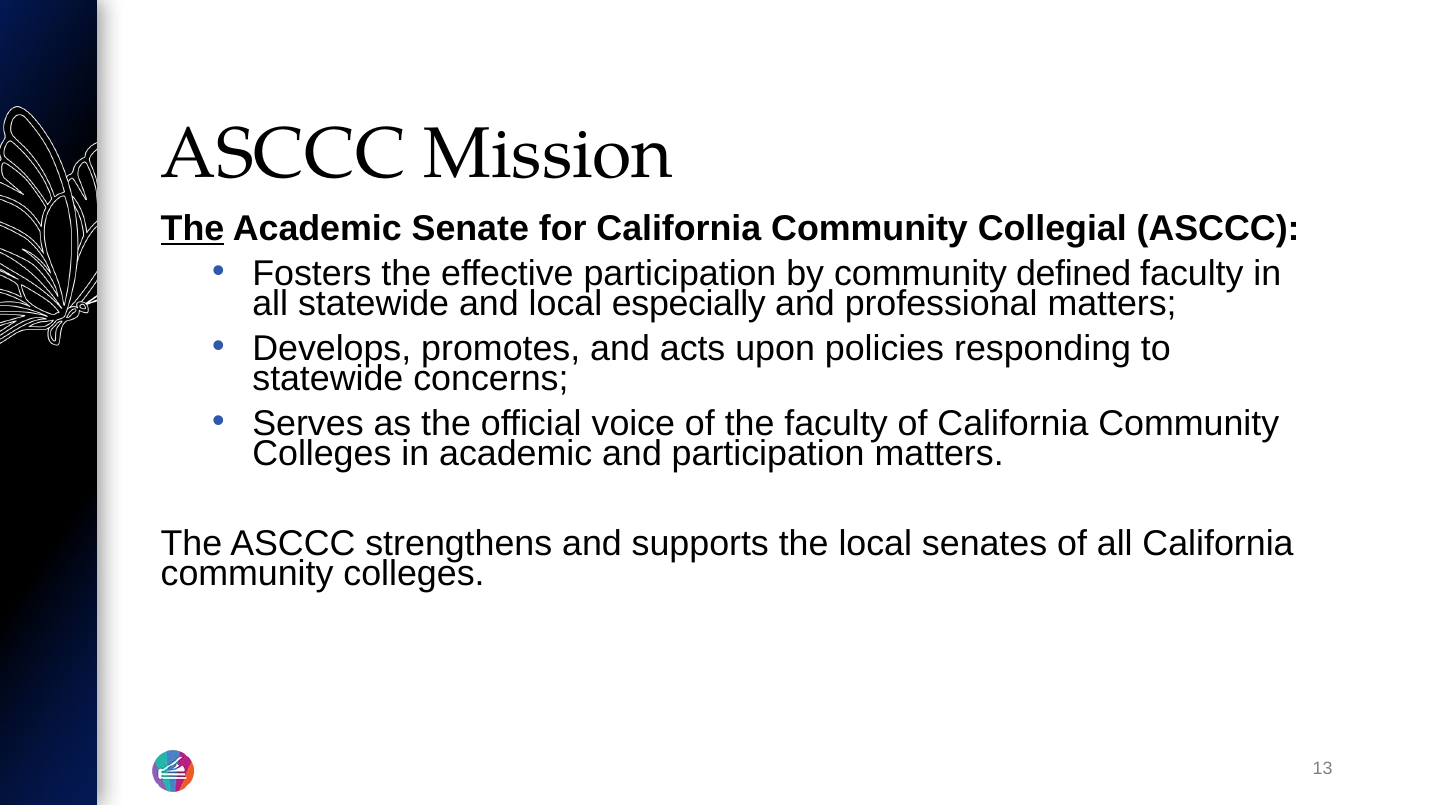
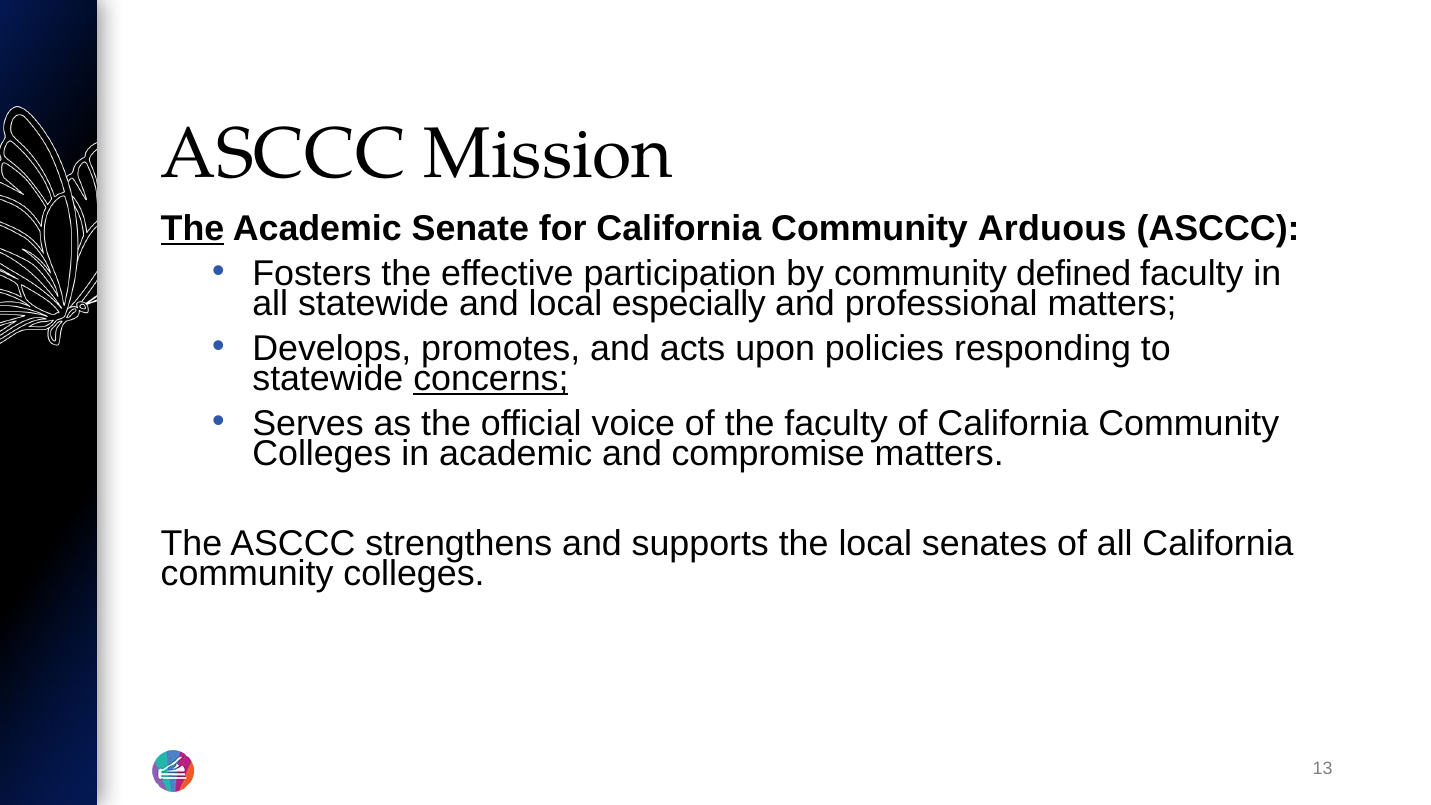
Collegial: Collegial -> Arduous (1052, 229)
concerns underline: none -> present (491, 379)
and participation: participation -> compromise (768, 454)
